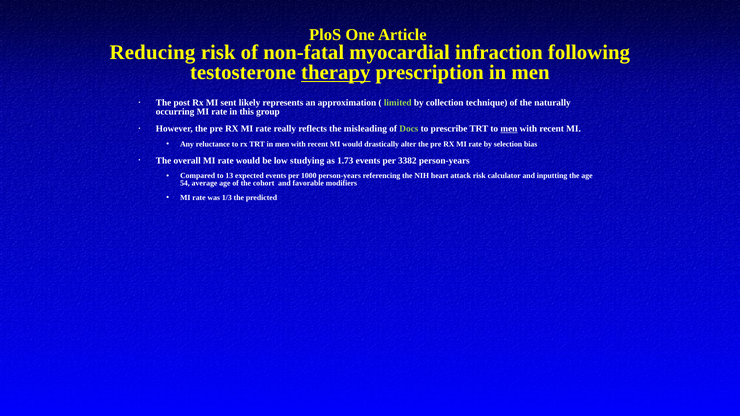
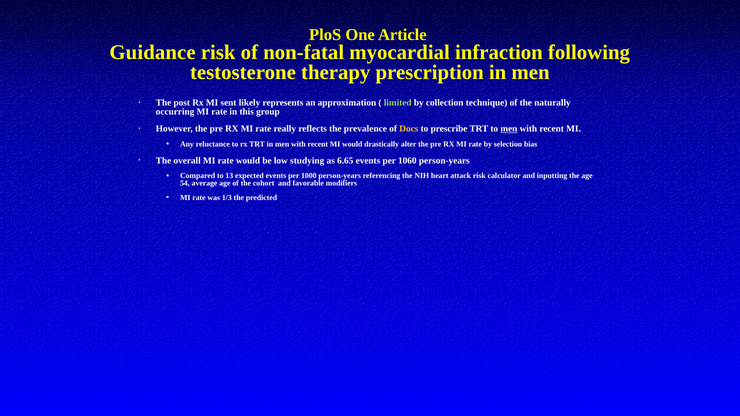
Reducing: Reducing -> Guidance (153, 53)
therapy underline: present -> none (336, 73)
misleading: misleading -> prevalence (365, 129)
Docs colour: light green -> yellow (409, 129)
1.73: 1.73 -> 6.65 (345, 161)
3382: 3382 -> 1060 (407, 161)
